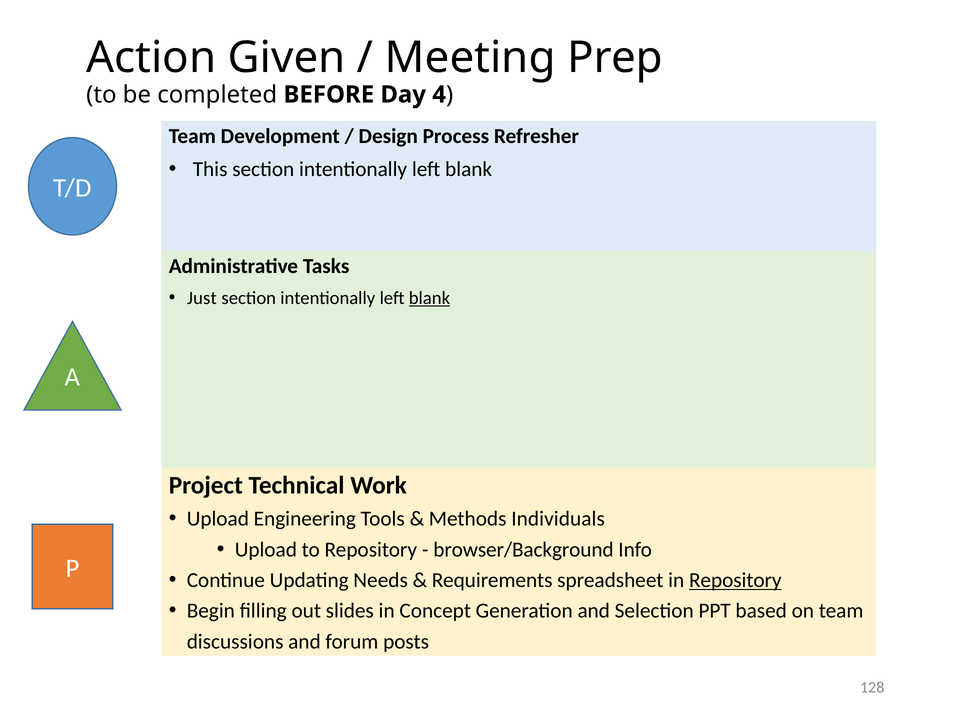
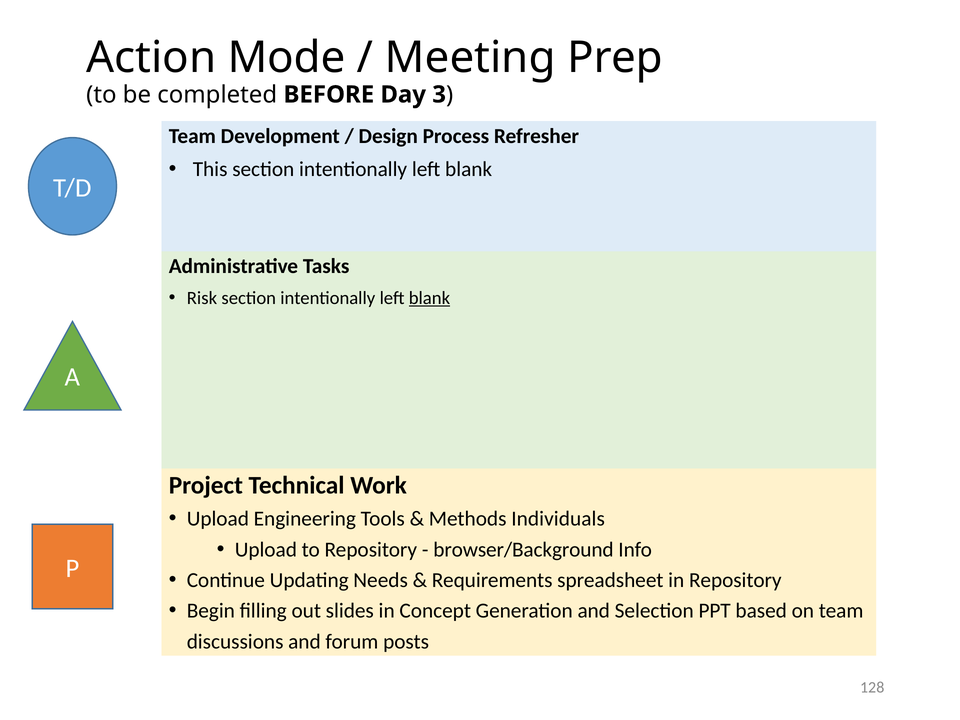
Given: Given -> Mode (287, 58)
4: 4 -> 3 (439, 95)
Just: Just -> Risk (202, 298)
Repository underline: present -> none (735, 580)
